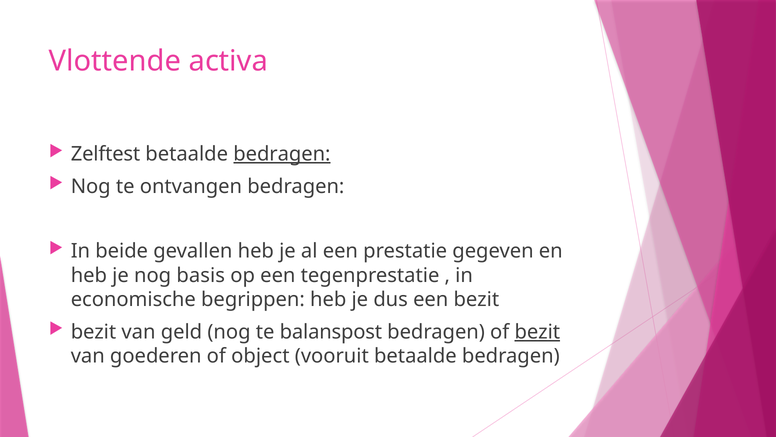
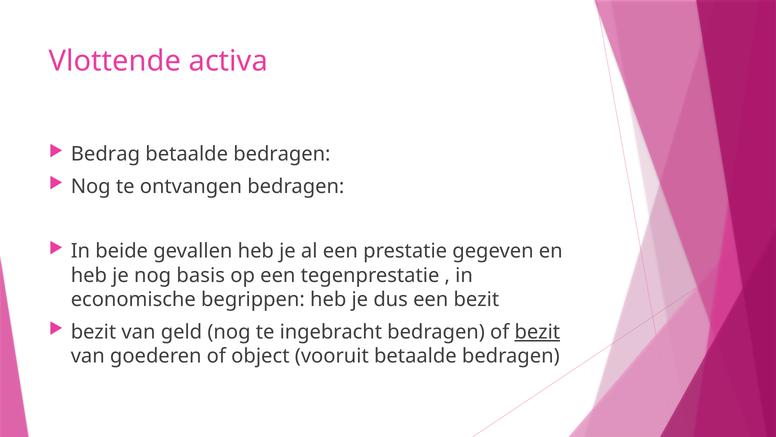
Zelftest: Zelftest -> Bedrag (105, 154)
bedragen underline: present -> none (282, 154)
balanspost: balanspost -> ingebracht (331, 332)
